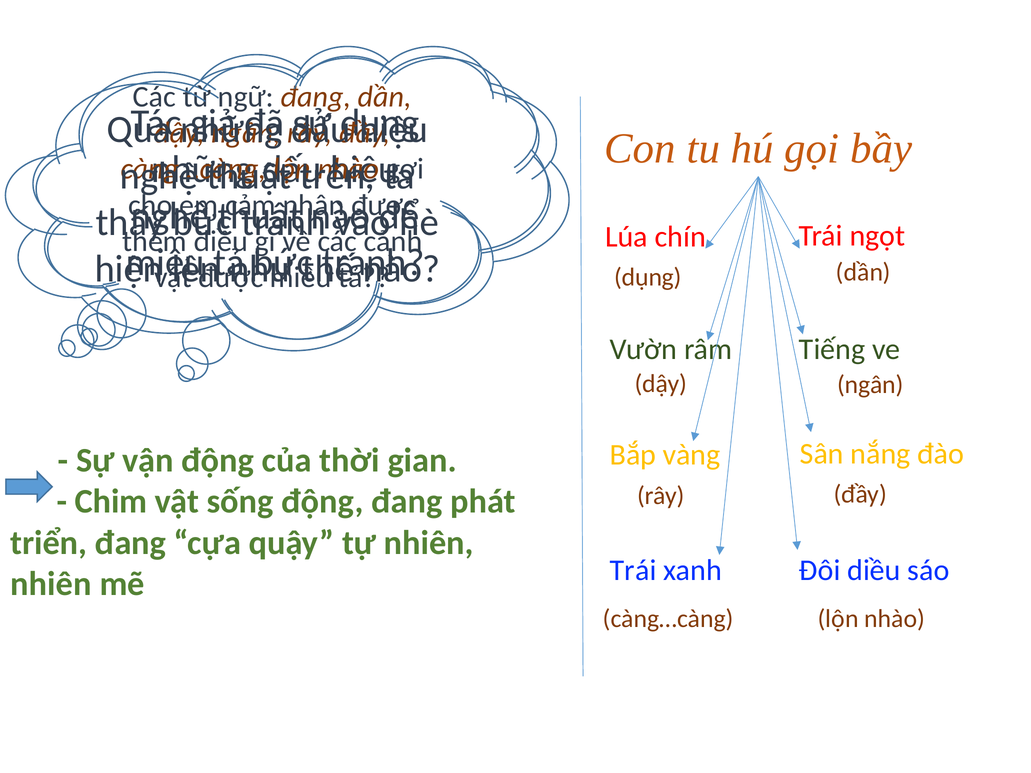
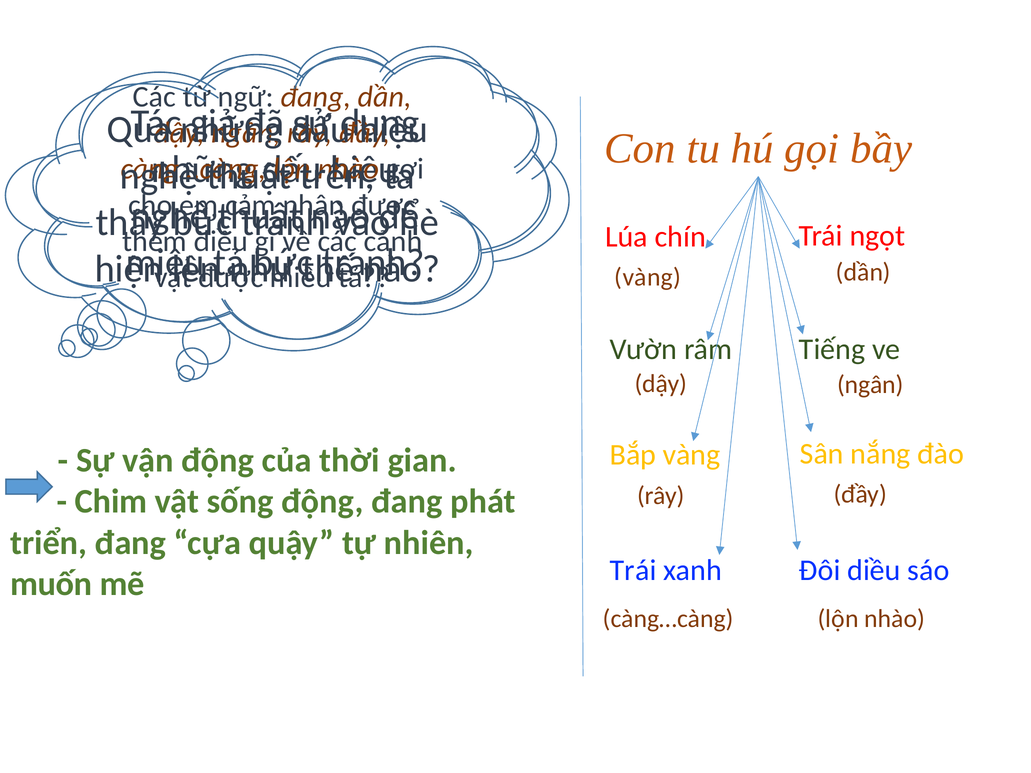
dụng: dụng -> vàng (648, 277)
nhiên: nhiên -> muốn (51, 584)
